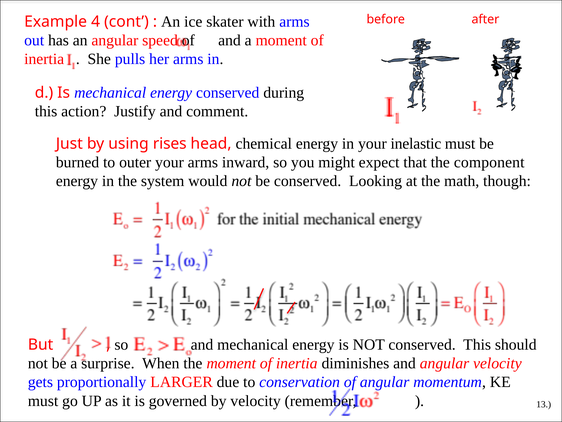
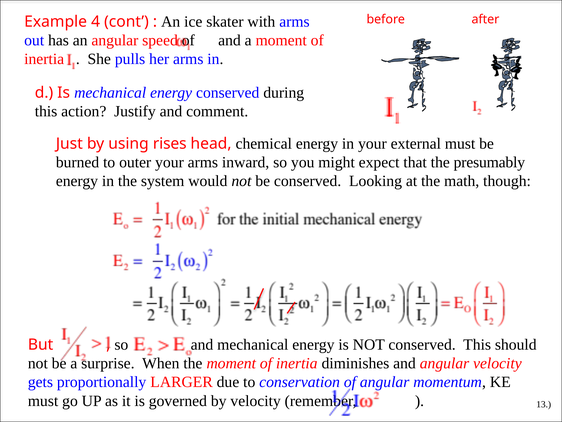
inelastic: inelastic -> external (416, 143)
component: component -> presumably (489, 162)
